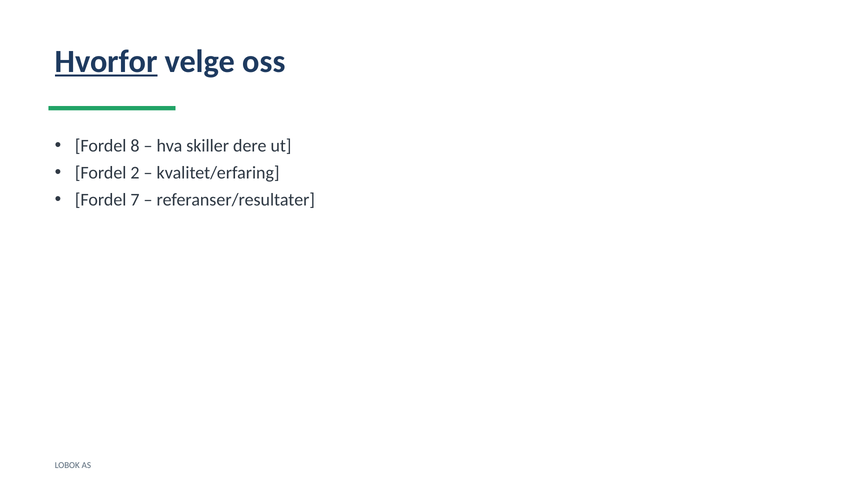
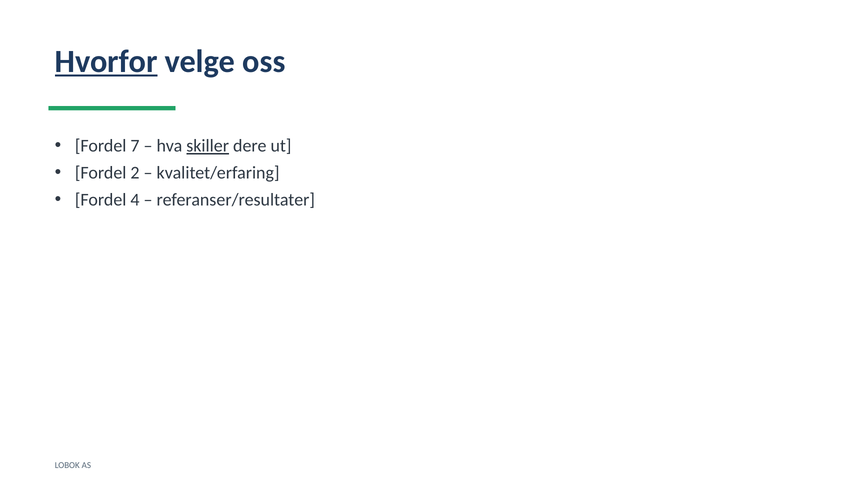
8: 8 -> 7 (135, 146)
skiller underline: none -> present (208, 146)
7: 7 -> 4 (135, 200)
